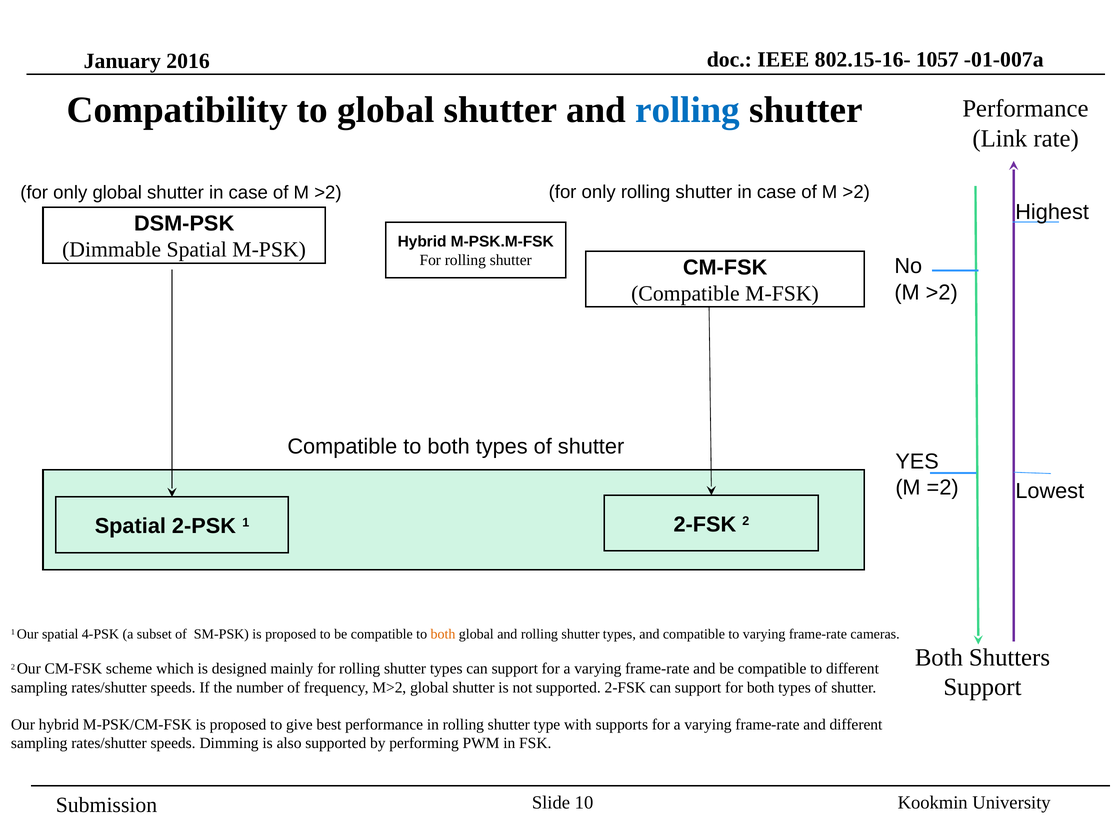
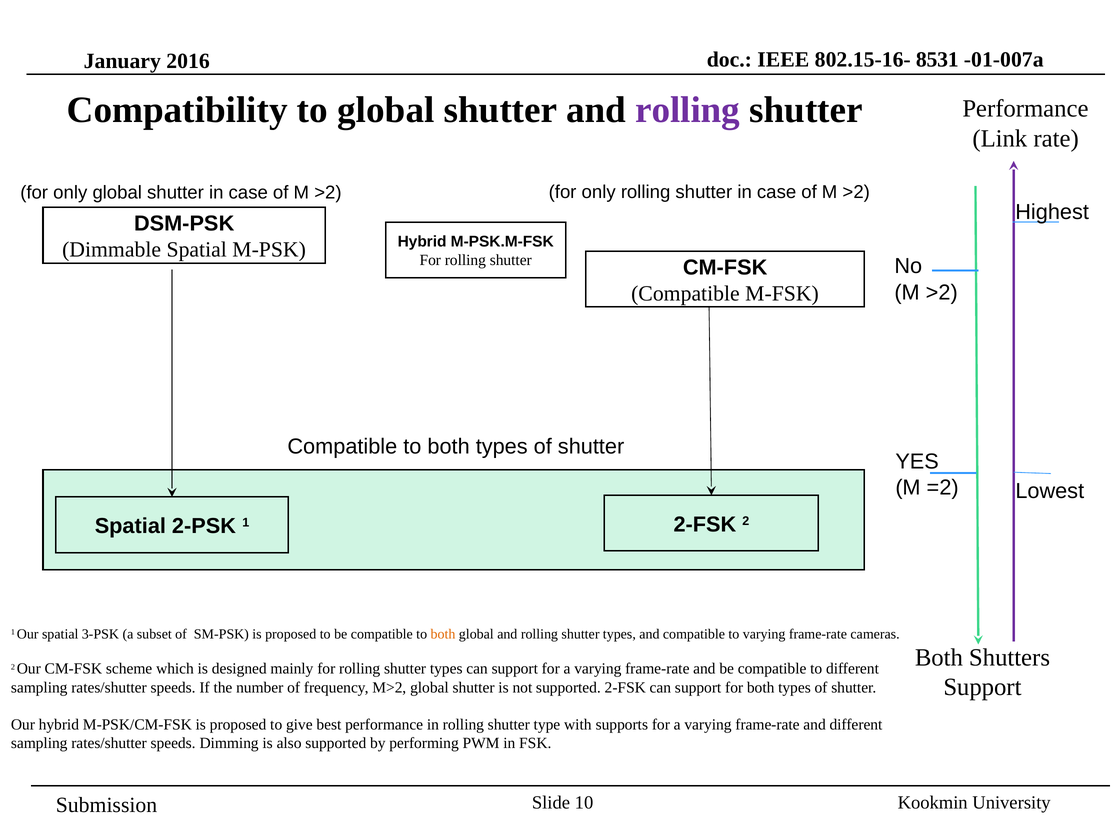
1057: 1057 -> 8531 (937, 60)
rolling colour: blue -> purple (688, 110)
4-PSK: 4-PSK -> 3-PSK (100, 634)
